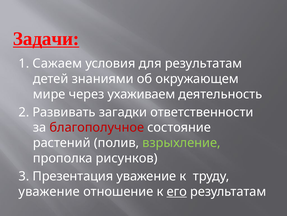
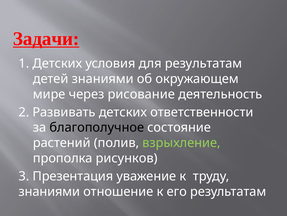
1 Сажаем: Сажаем -> Детских (57, 63)
ухаживаем: ухаживаем -> рисование (141, 94)
Развивать загадки: загадки -> детских (123, 112)
благополучное colour: red -> black (97, 127)
уважение: уважение -> знаниями (49, 191)
его underline: present -> none (177, 191)
